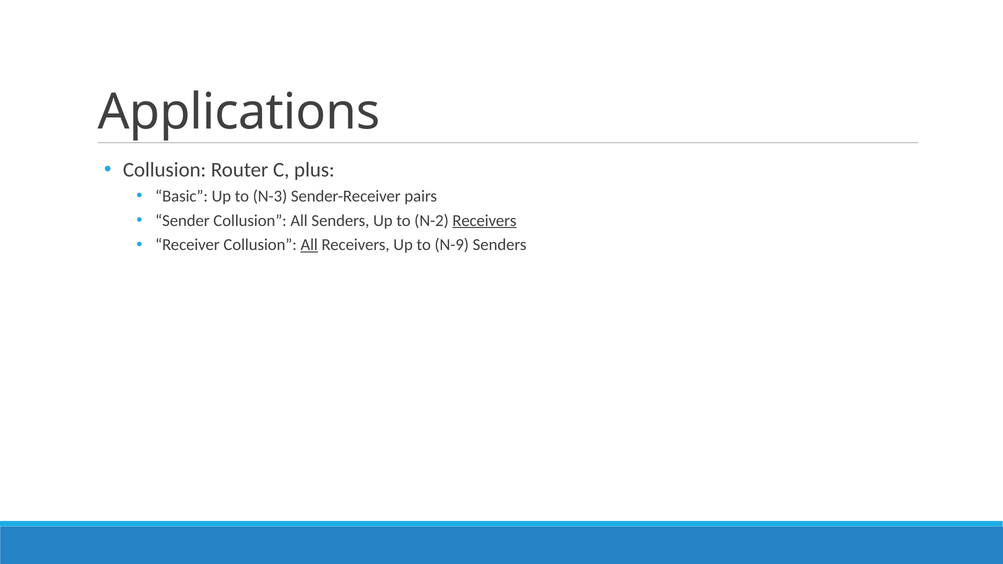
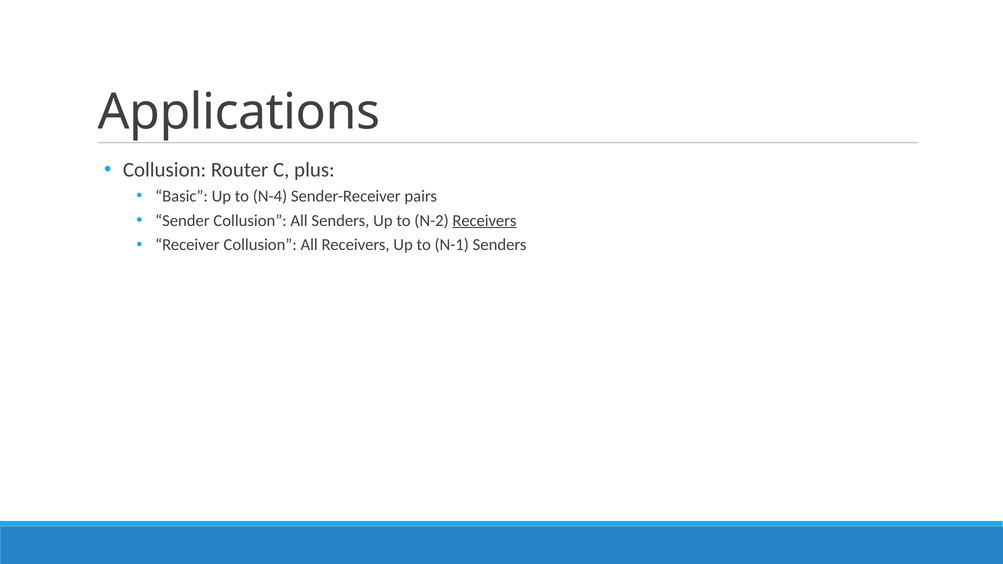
N-3: N-3 -> N-4 (270, 196)
All underline: present -> none (309, 245)
N-9: N-9 -> N-1 (452, 245)
